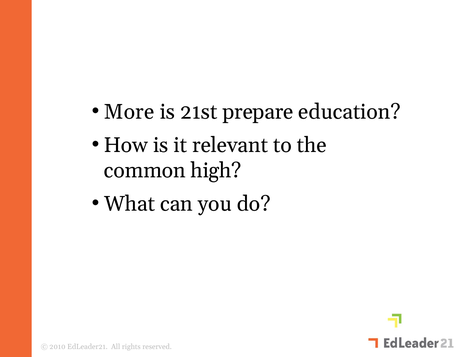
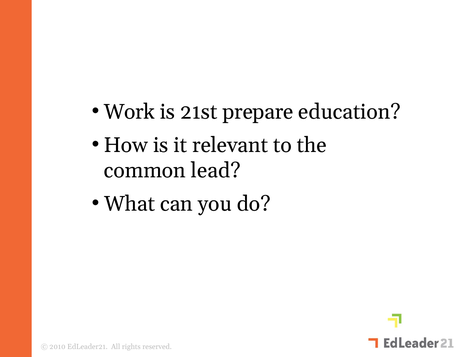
More: More -> Work (129, 111)
high: high -> lead (216, 170)
